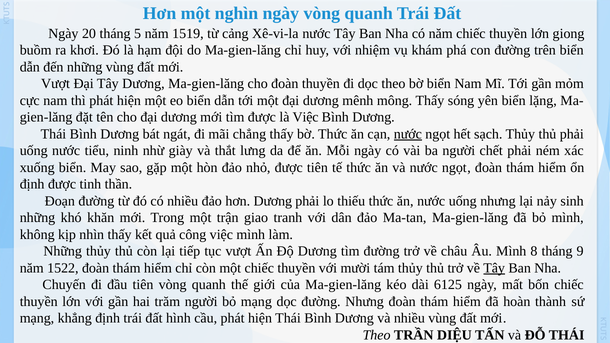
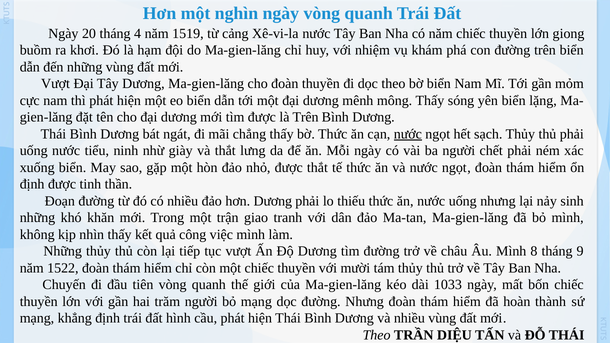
5: 5 -> 4 (138, 33)
là Việc: Việc -> Trên (306, 117)
được tiên: tiên -> thắt (317, 168)
Tây underline: present -> none (494, 268)
6125: 6125 -> 1033 (448, 285)
